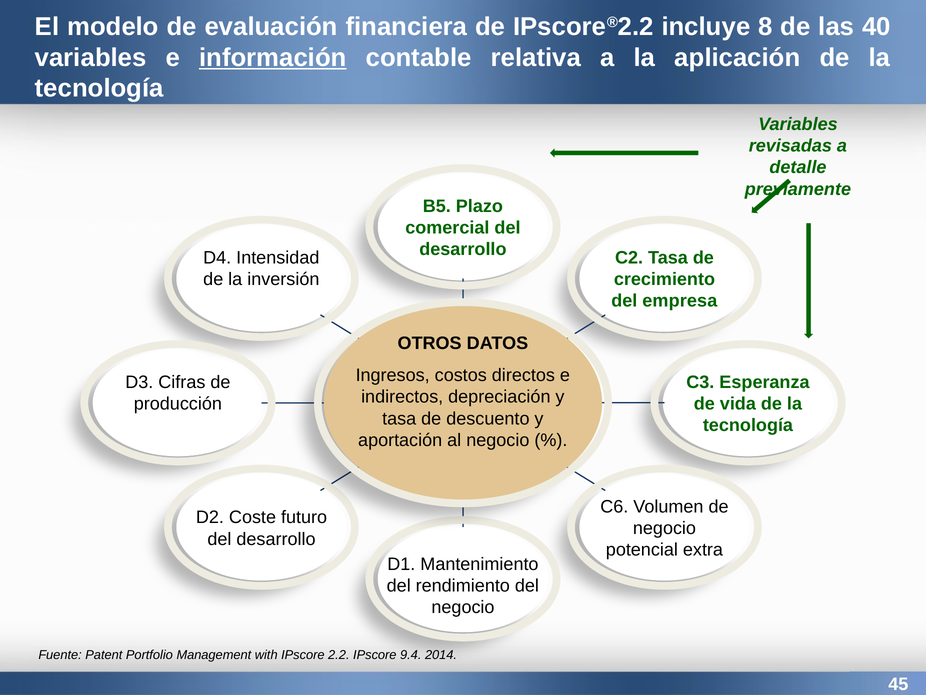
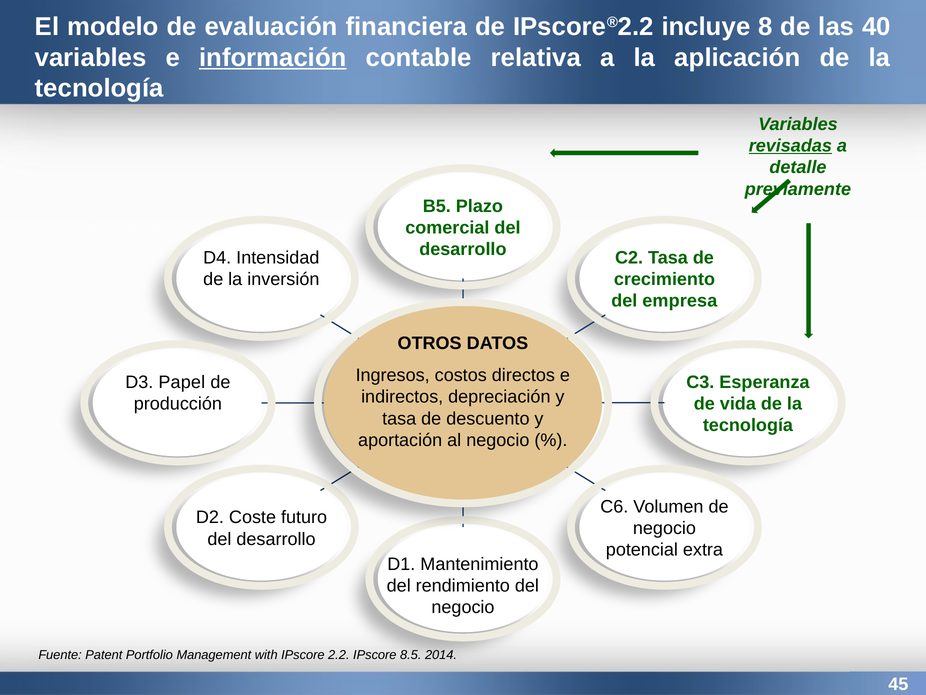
revisadas underline: none -> present (790, 146)
Cifras: Cifras -> Papel (182, 382)
9.4: 9.4 -> 8.5 (411, 654)
